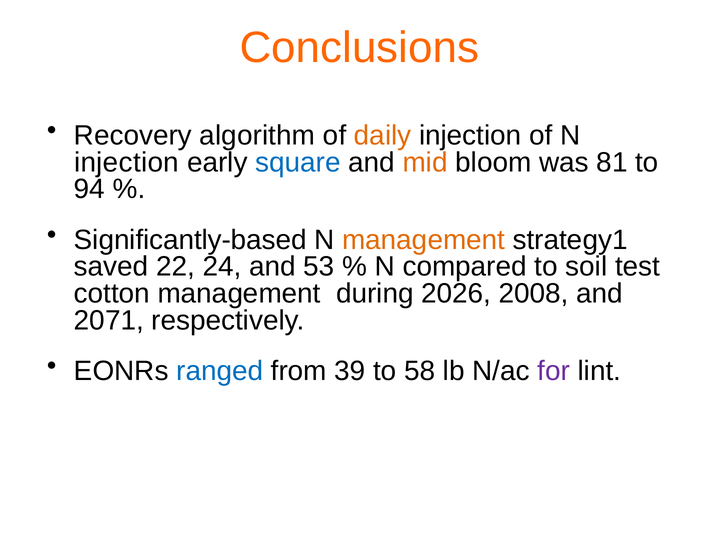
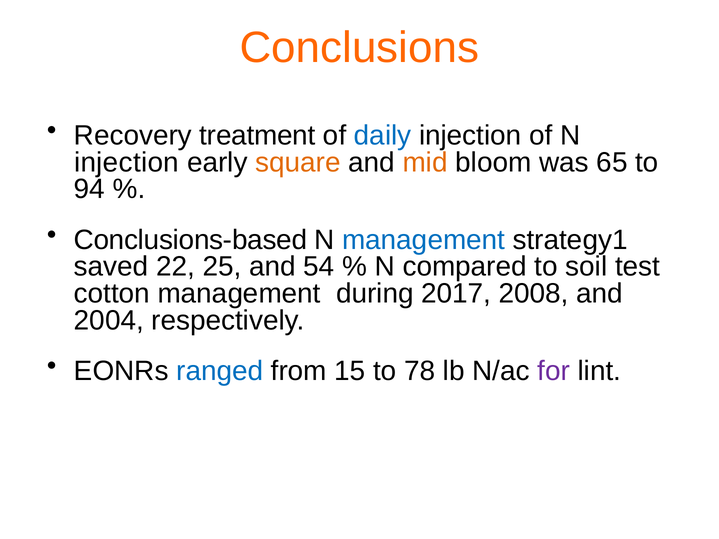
algorithm: algorithm -> treatment (258, 136)
daily colour: orange -> blue (383, 136)
square colour: blue -> orange (298, 162)
81: 81 -> 65 (612, 162)
Significantly-based: Significantly-based -> Conclusions-based (190, 240)
management colour: orange -> blue (424, 240)
24: 24 -> 25 (222, 267)
53: 53 -> 54 (319, 267)
2026: 2026 -> 2017 (456, 294)
2071: 2071 -> 2004 (109, 321)
39: 39 -> 15 (350, 371)
58: 58 -> 78 (420, 371)
